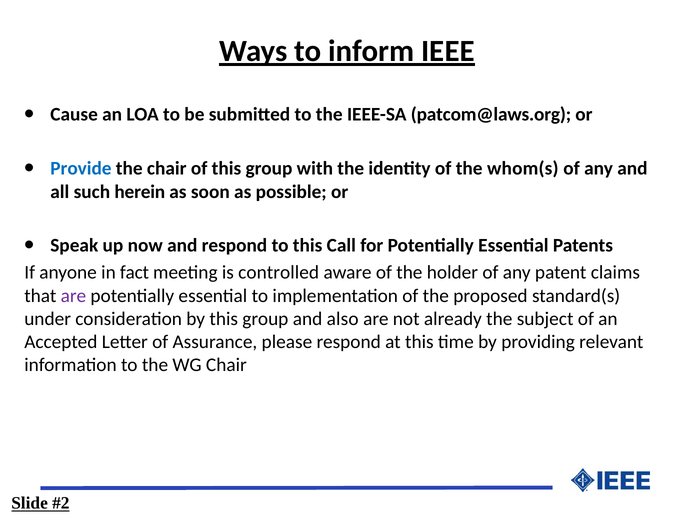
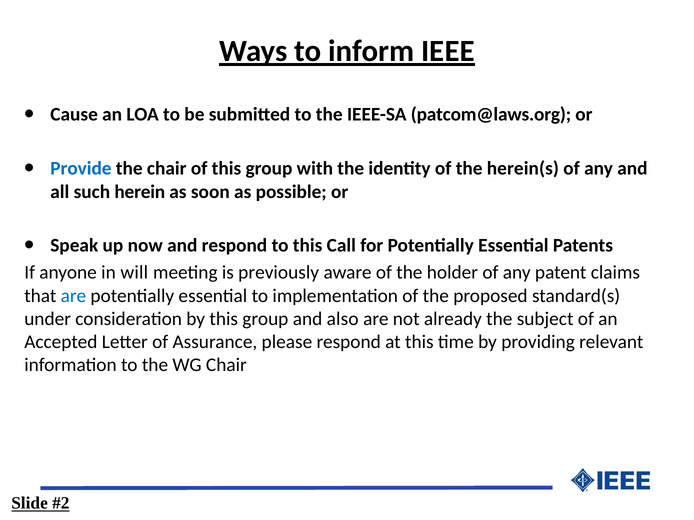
whom(s: whom(s -> herein(s (523, 169)
fact: fact -> will (134, 273)
controlled: controlled -> previously (279, 273)
are colour: purple -> blue (73, 296)
